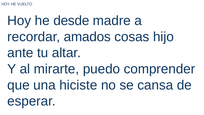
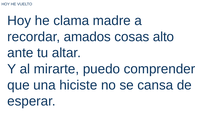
desde: desde -> clama (71, 21)
hijo: hijo -> alto (164, 37)
